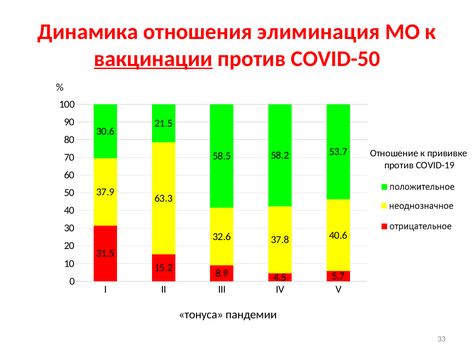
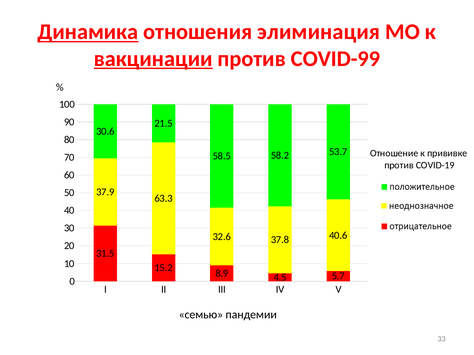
Динамика underline: none -> present (88, 32)
COVID-50: COVID-50 -> COVID-99 (336, 59)
тонуса: тонуса -> семью (201, 315)
